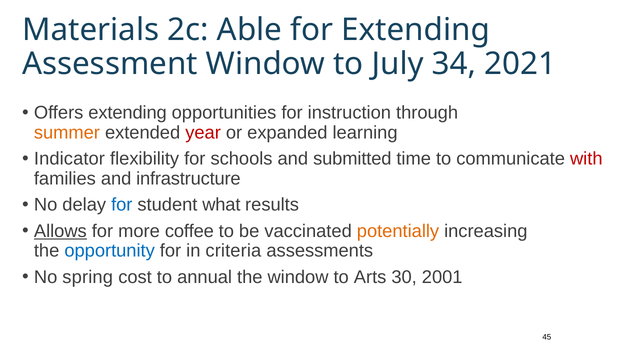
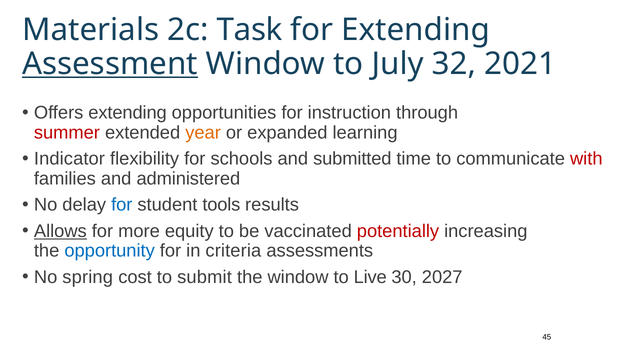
Able: Able -> Task (250, 30)
Assessment underline: none -> present (110, 64)
34: 34 -> 32 (454, 64)
summer colour: orange -> red (67, 133)
year colour: red -> orange (203, 133)
infrastructure: infrastructure -> administered (188, 179)
what: what -> tools (221, 205)
coffee: coffee -> equity (189, 231)
potentially colour: orange -> red (398, 231)
annual: annual -> submit (204, 277)
Arts: Arts -> Live (370, 277)
2001: 2001 -> 2027 (442, 277)
